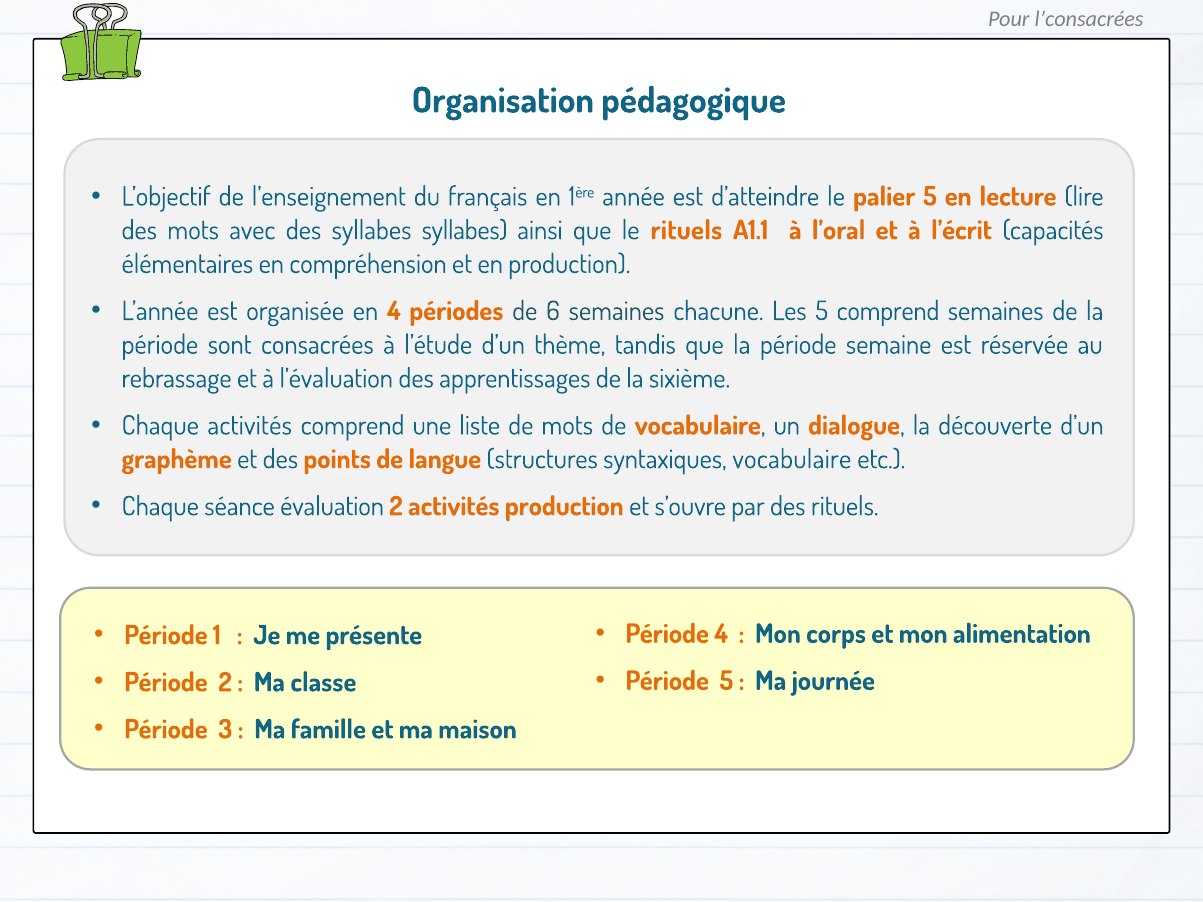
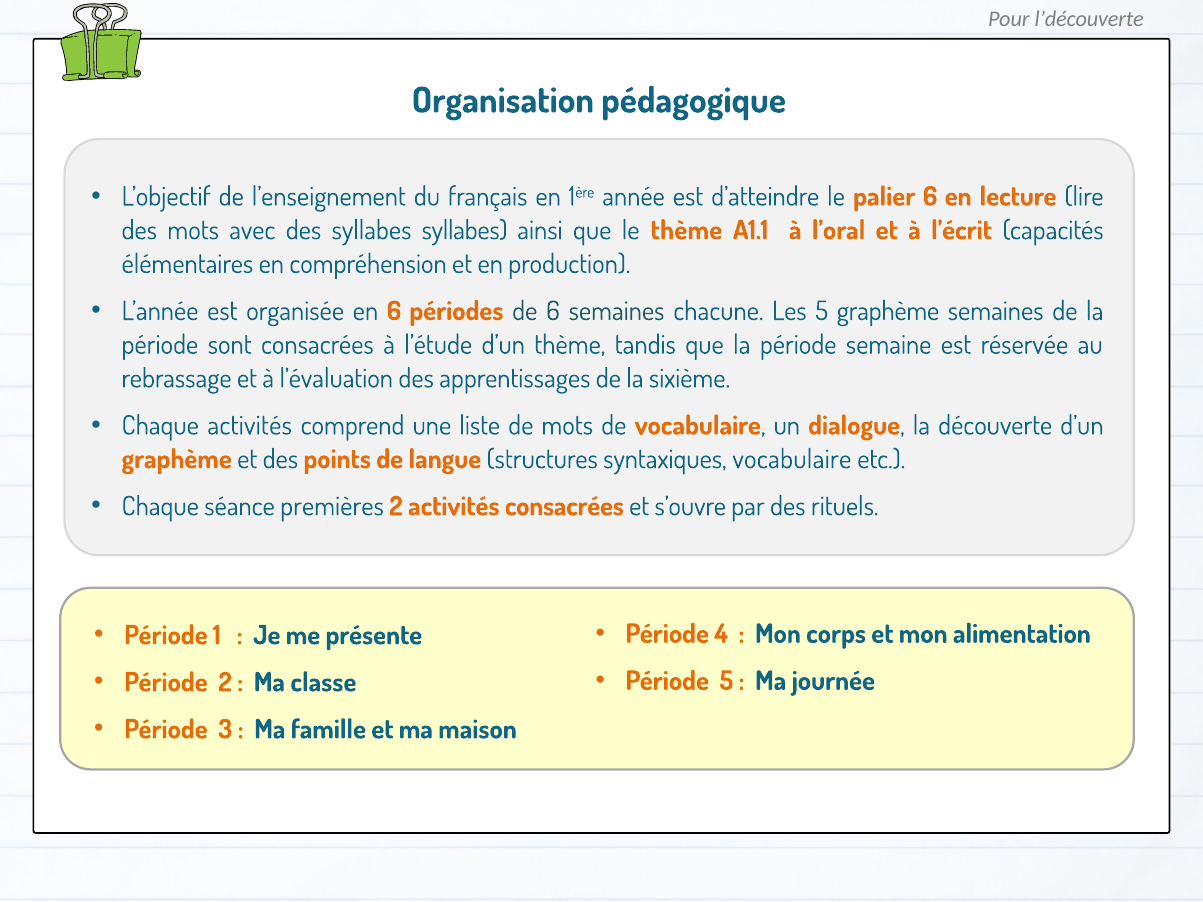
l’consacrées: l’consacrées -> l’découverte (1089, 19)
palier 5: 5 -> 6 (930, 197)
le rituels: rituels -> thème (686, 231)
en 4: 4 -> 6 (394, 311)
5 comprend: comprend -> graphème (888, 311)
évaluation: évaluation -> premières (332, 507)
activités production: production -> consacrées (564, 507)
